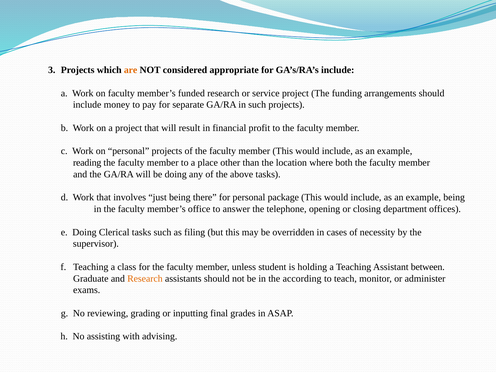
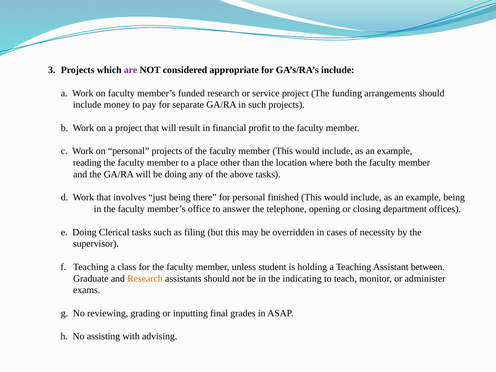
are colour: orange -> purple (131, 70)
package: package -> finished (283, 197)
according: according -> indicating (302, 279)
